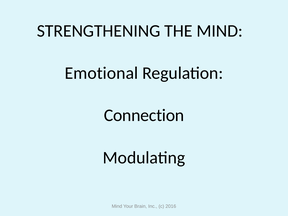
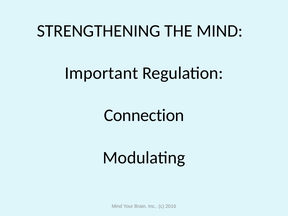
Emotional: Emotional -> Important (101, 73)
